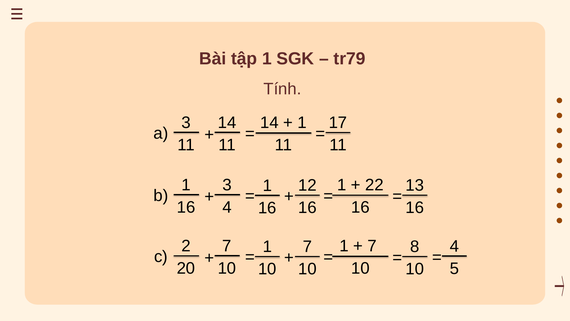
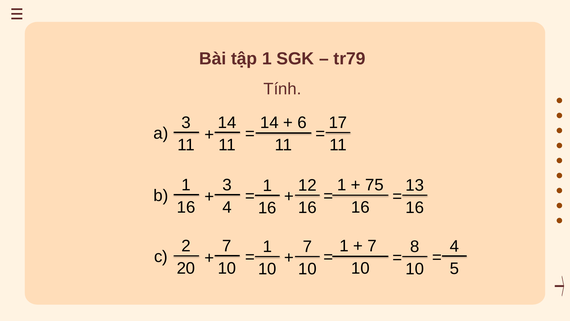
1: 1 -> 6 (302, 123)
22: 22 -> 75 (374, 185)
